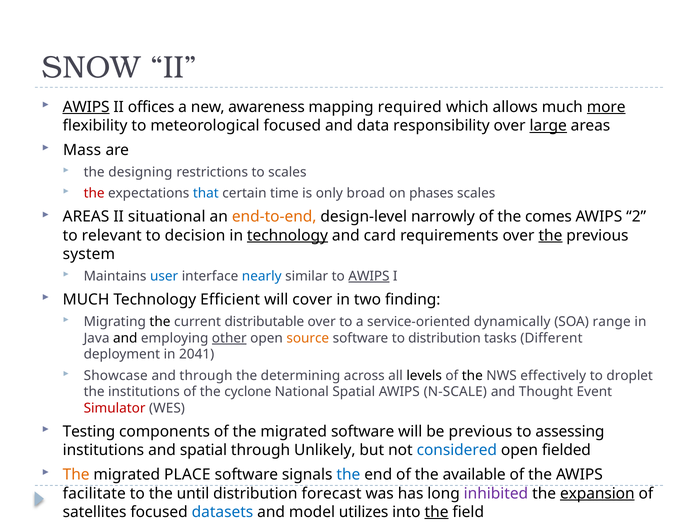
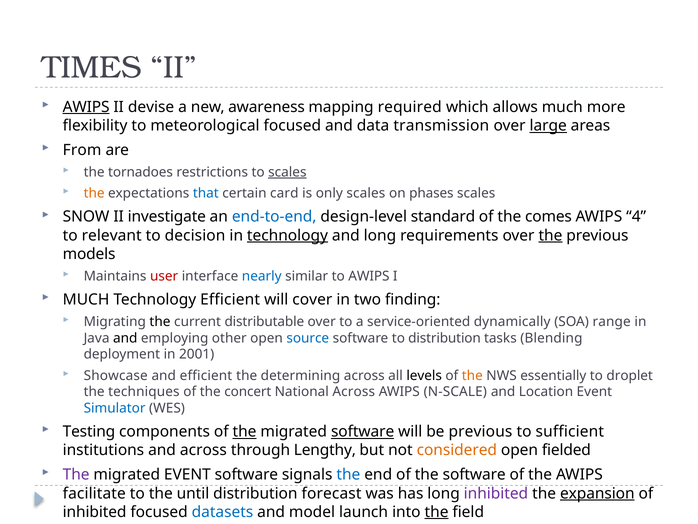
SNOW: SNOW -> TIMES (92, 67)
offices: offices -> devise (151, 107)
more underline: present -> none (606, 107)
responsibility: responsibility -> transmission (441, 125)
Mass: Mass -> From (82, 150)
designing: designing -> tornadoes (140, 172)
scales underline: none -> present (287, 172)
the colour: red -> orange (94, 193)
time: time -> card (284, 193)
only broad: broad -> scales (366, 193)
AREAS: AREAS -> SNOW (86, 217)
situational: situational -> investigate (167, 217)
end-to-end colour: orange -> blue (274, 217)
narrowly: narrowly -> standard (443, 217)
2: 2 -> 4 (636, 217)
and card: card -> long (380, 235)
system: system -> models (89, 254)
user colour: blue -> red (164, 276)
AWIPS underline: present -> none (369, 276)
other underline: present -> none (229, 338)
source colour: orange -> blue (308, 338)
Different: Different -> Blending (551, 338)
2041: 2041 -> 2001 (197, 354)
and through: through -> efficient (206, 375)
the colour: black -> orange (472, 375)
effectively: effectively -> essentially (553, 375)
the institutions: institutions -> techniques (144, 392)
cyclone: cyclone -> concert (248, 392)
National Spatial: Spatial -> Across (354, 392)
Thought: Thought -> Location (546, 392)
Simulator colour: red -> blue (115, 408)
the underline: none -> present (245, 431)
software underline: none -> present (363, 431)
assessing: assessing -> sufficient (570, 431)
and spatial: spatial -> across (203, 450)
Unlikely: Unlikely -> Lengthy (325, 450)
considered colour: blue -> orange (457, 450)
The colour: orange -> purple (76, 474)
migrated PLACE: PLACE -> EVENT (187, 474)
the available: available -> software (474, 474)
satellites: satellites -> inhibited (95, 512)
utilizes: utilizes -> launch (364, 512)
